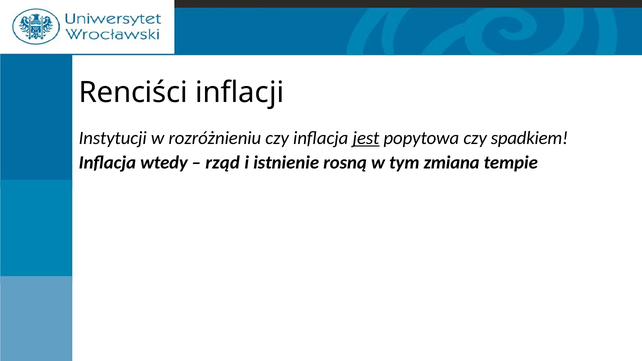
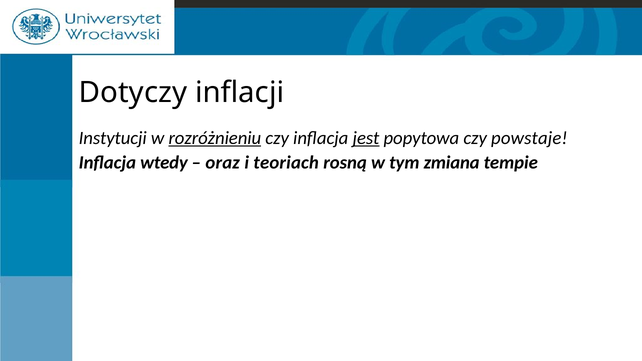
Renciści: Renciści -> Dotyczy (133, 92)
rozróżnieniu underline: none -> present (215, 138)
spadkiem: spadkiem -> powstaje (529, 138)
rząd: rząd -> oraz (223, 163)
istnienie: istnienie -> teoriach (286, 163)
